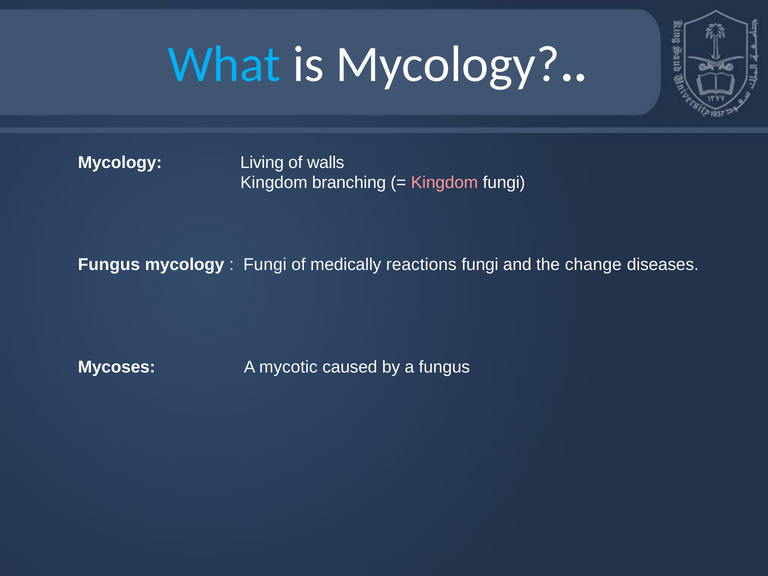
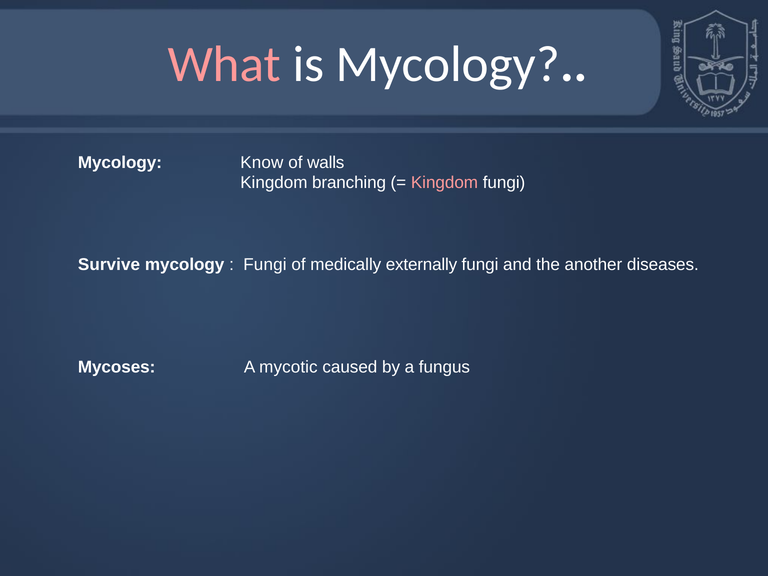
What colour: light blue -> pink (224, 64)
Living: Living -> Know (262, 162)
Fungus: Fungus -> Survive (109, 265)
reactions: reactions -> externally (422, 265)
change: change -> another (593, 265)
